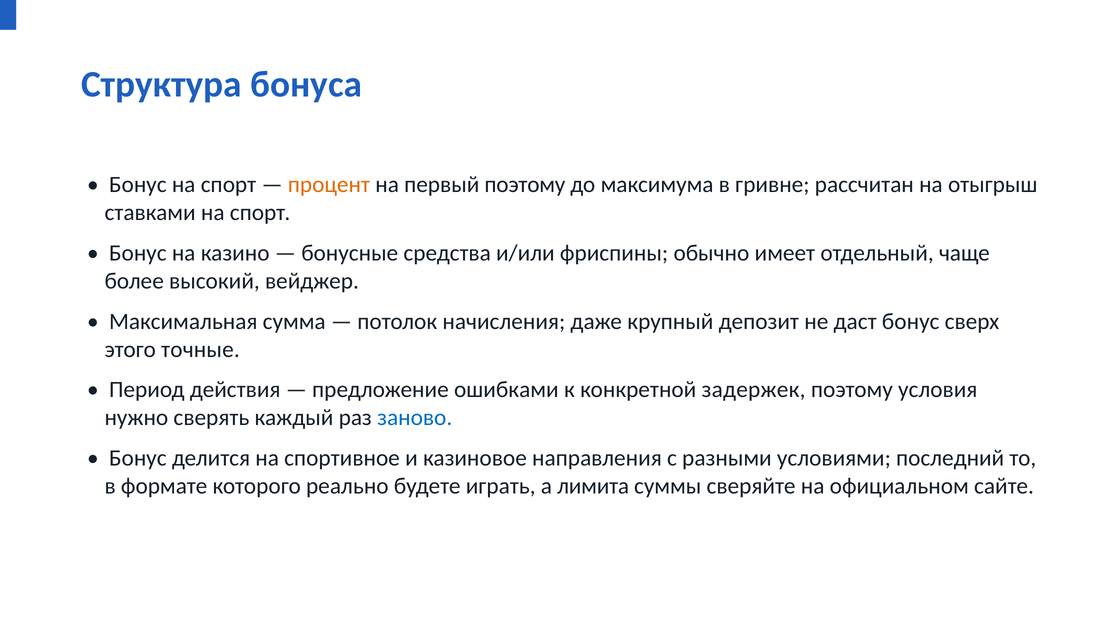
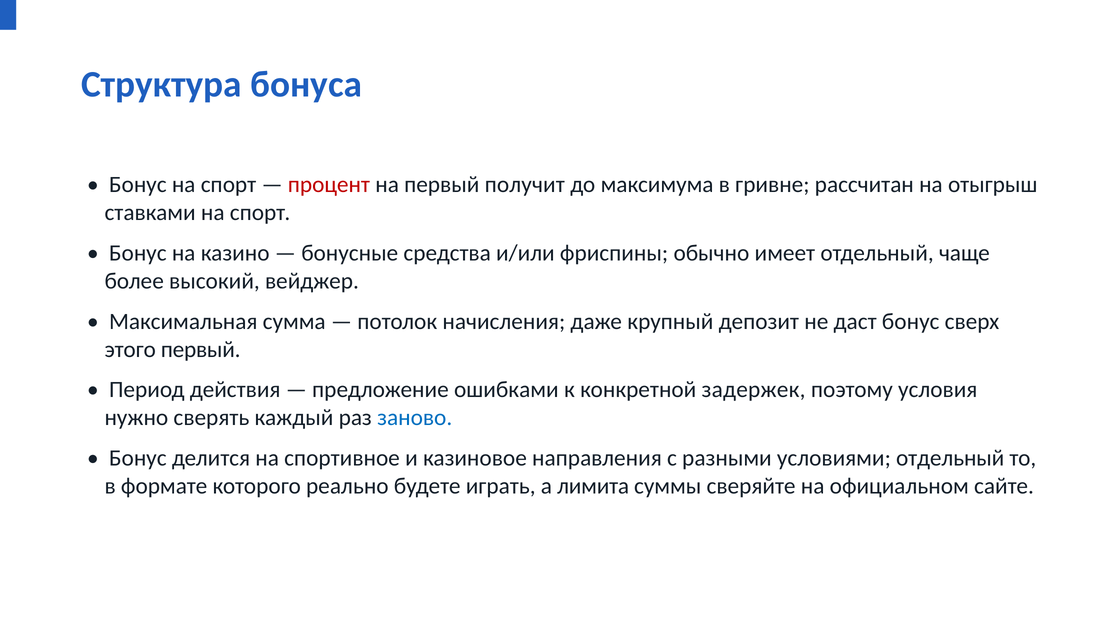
процент colour: orange -> red (329, 185)
первый поэтому: поэтому -> получит (525, 185)
этого точные: точные -> первый (201, 349)
условиями последний: последний -> отдельный (950, 458)
